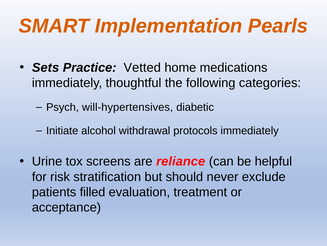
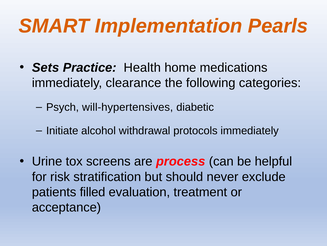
Vetted: Vetted -> Health (142, 67)
thoughtful: thoughtful -> clearance (133, 83)
reliance: reliance -> process (181, 161)
